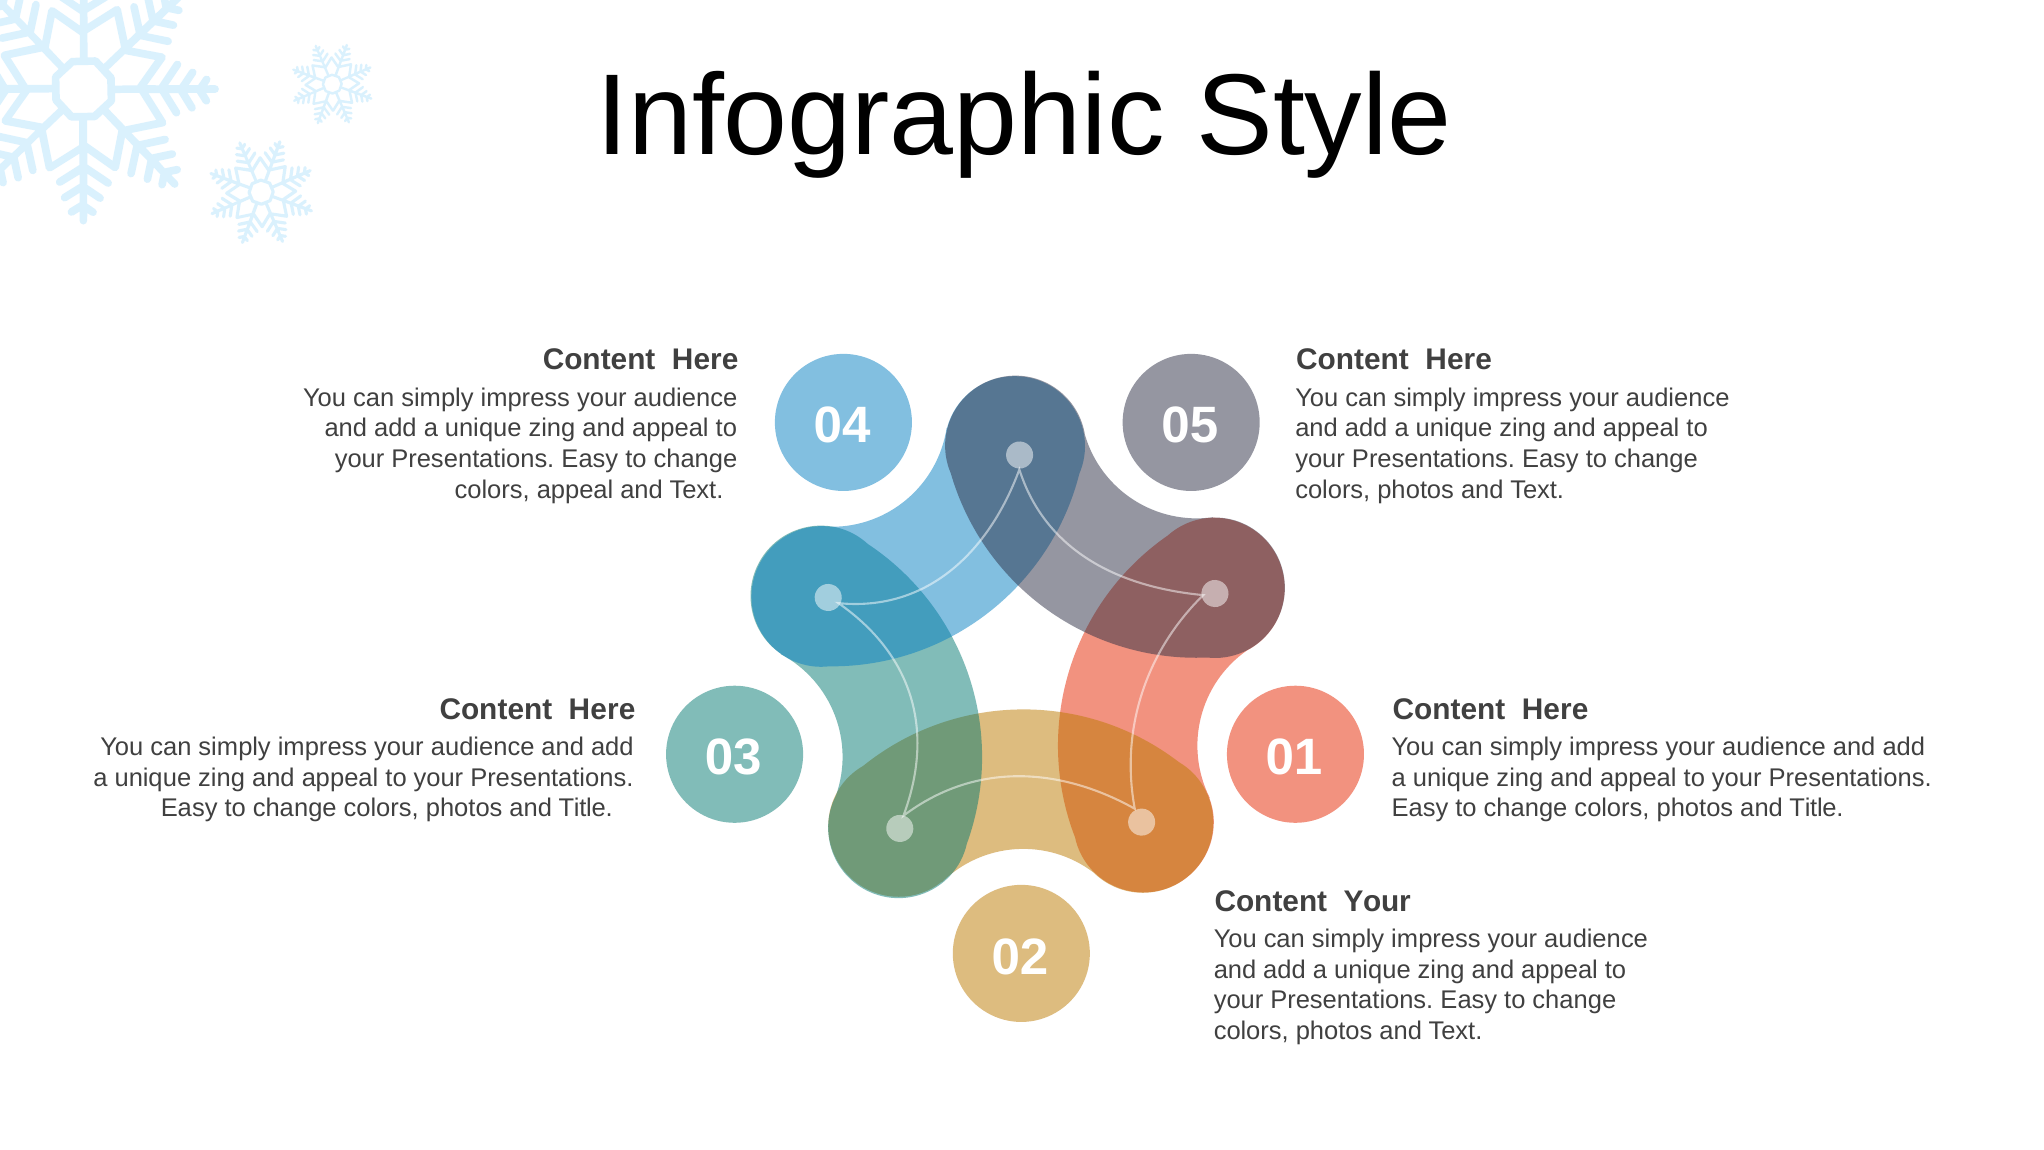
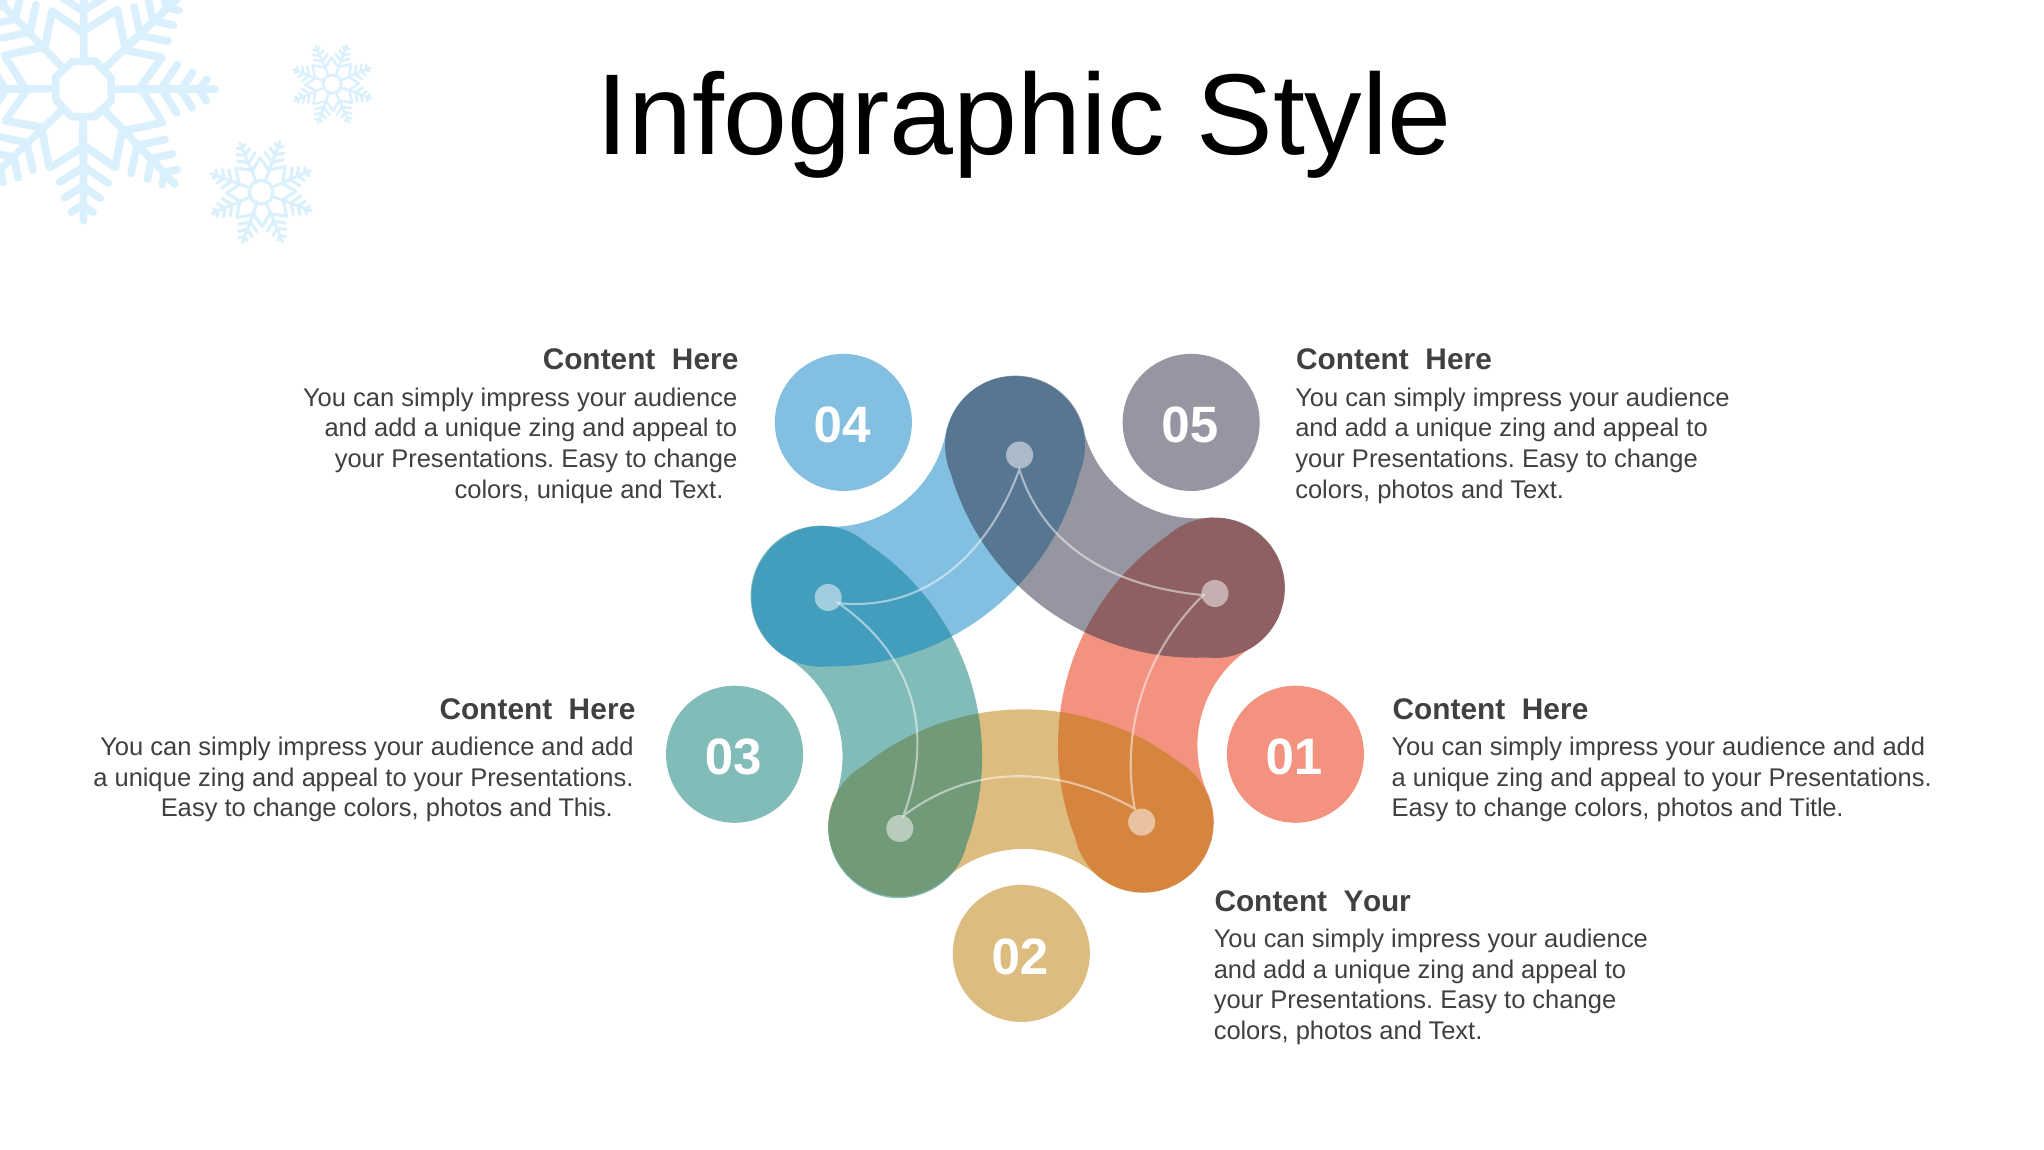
colors appeal: appeal -> unique (575, 490)
Title: Title -> This (586, 808)
